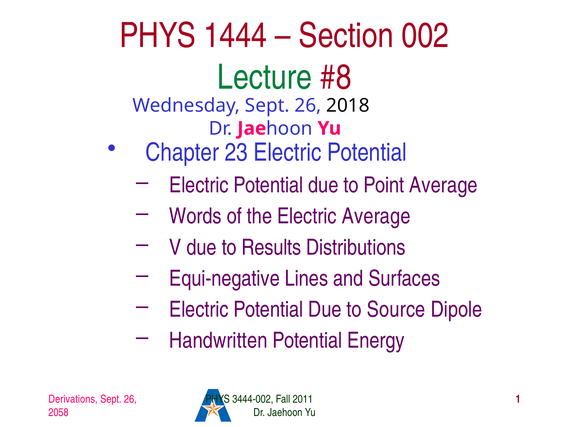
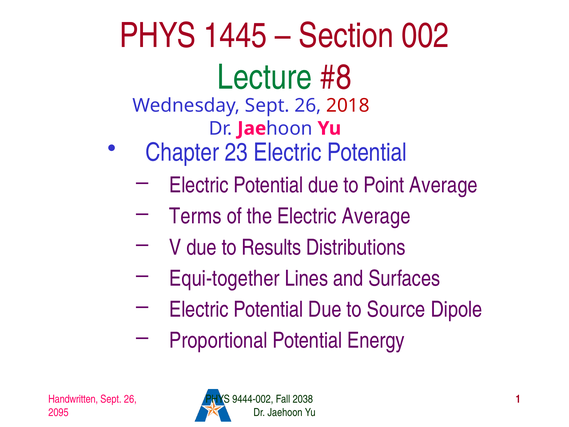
1444: 1444 -> 1445 (235, 36)
2018 colour: black -> red (348, 106)
Words: Words -> Terms (195, 216)
Equi-negative: Equi-negative -> Equi-together (224, 278)
Handwritten: Handwritten -> Proportional (218, 340)
Derivations: Derivations -> Handwritten (73, 399)
3444-002: 3444-002 -> 9444-002 (253, 399)
2011: 2011 -> 2038 (303, 399)
2058: 2058 -> 2095 (58, 412)
